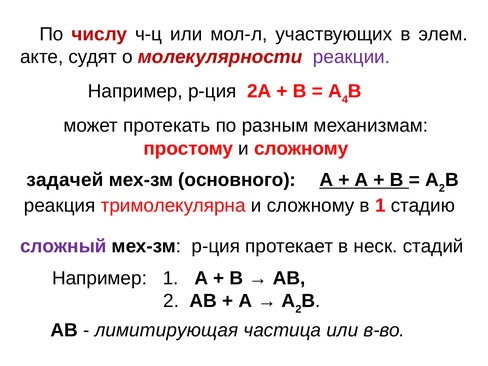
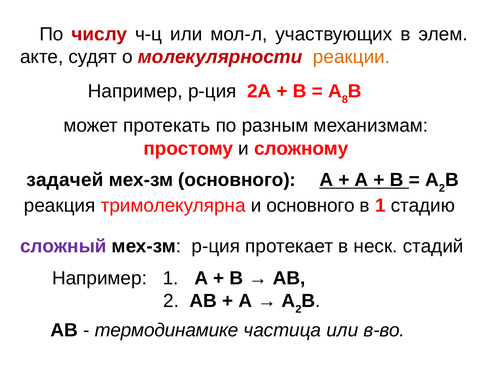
реакции colour: purple -> orange (352, 57)
4: 4 -> 8 (345, 100)
тримолекулярна и сложному: сложному -> основного (311, 206)
лимитирующая: лимитирующая -> термодинамике (167, 330)
